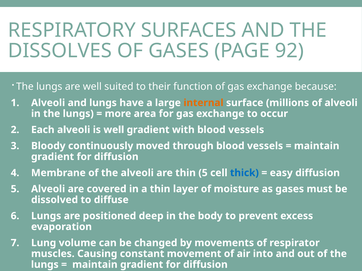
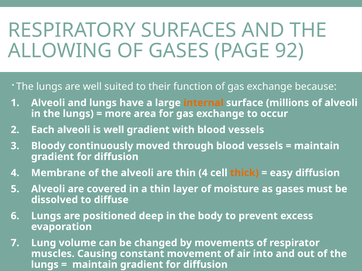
DISSOLVES: DISSOLVES -> ALLOWING (60, 51)
thin 5: 5 -> 4 (203, 173)
thick colour: blue -> orange (244, 173)
